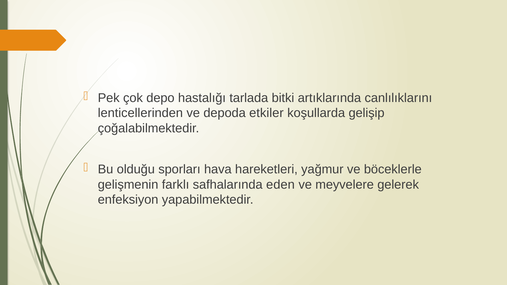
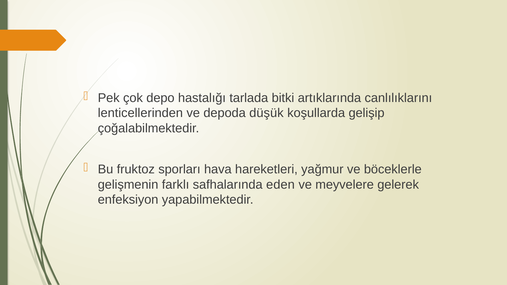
etkiler: etkiler -> düşük (266, 113)
olduğu: olduğu -> fruktoz (136, 169)
